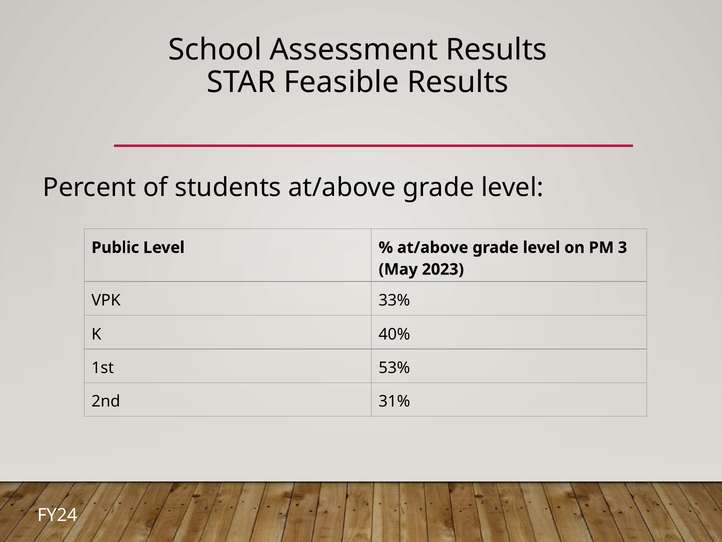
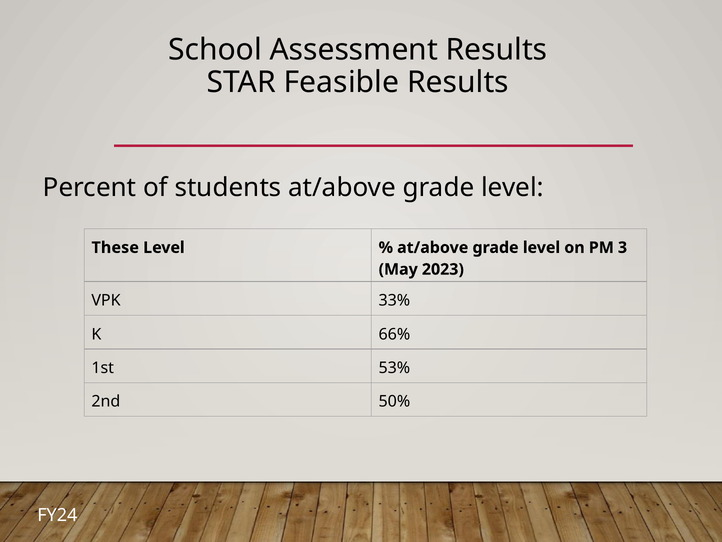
Public: Public -> These (115, 247)
40%: 40% -> 66% (394, 334)
31%: 31% -> 50% (394, 401)
